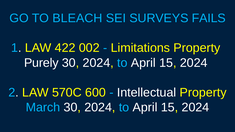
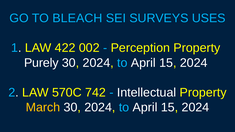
FAILS: FAILS -> USES (209, 18)
Limitations: Limitations -> Perception (140, 48)
600: 600 -> 742 (95, 93)
March colour: light blue -> yellow (43, 108)
